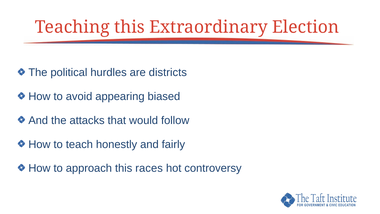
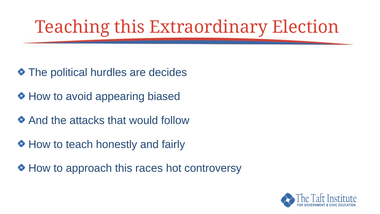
districts: districts -> decides (168, 72)
